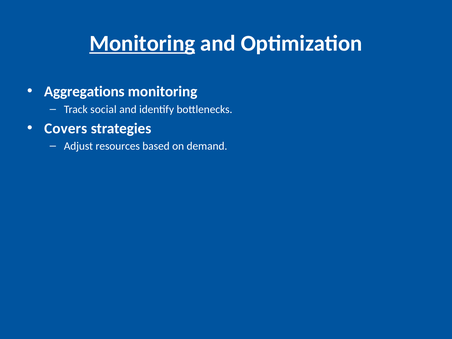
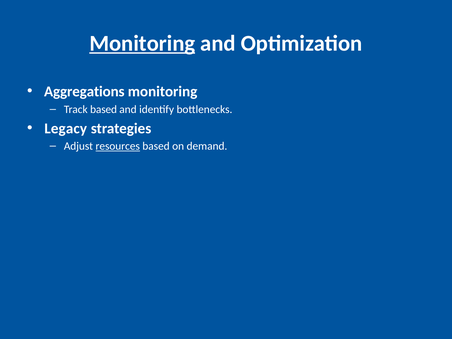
Track social: social -> based (104, 109)
Covers: Covers -> Legacy (66, 128)
resources underline: none -> present (118, 146)
